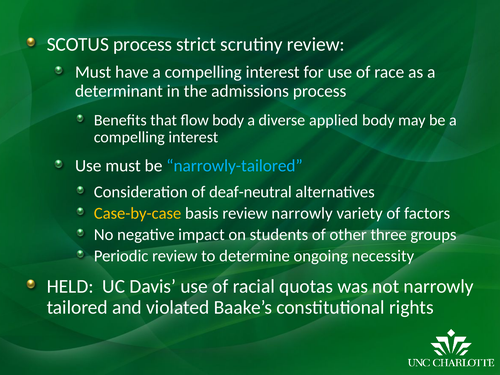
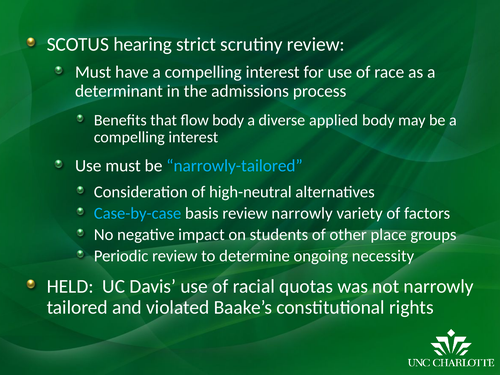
SCOTUS process: process -> hearing (143, 44)
deaf-neutral: deaf-neutral -> high-neutral (250, 192)
Case-by-case colour: yellow -> light blue (138, 213)
three: three -> place (389, 235)
